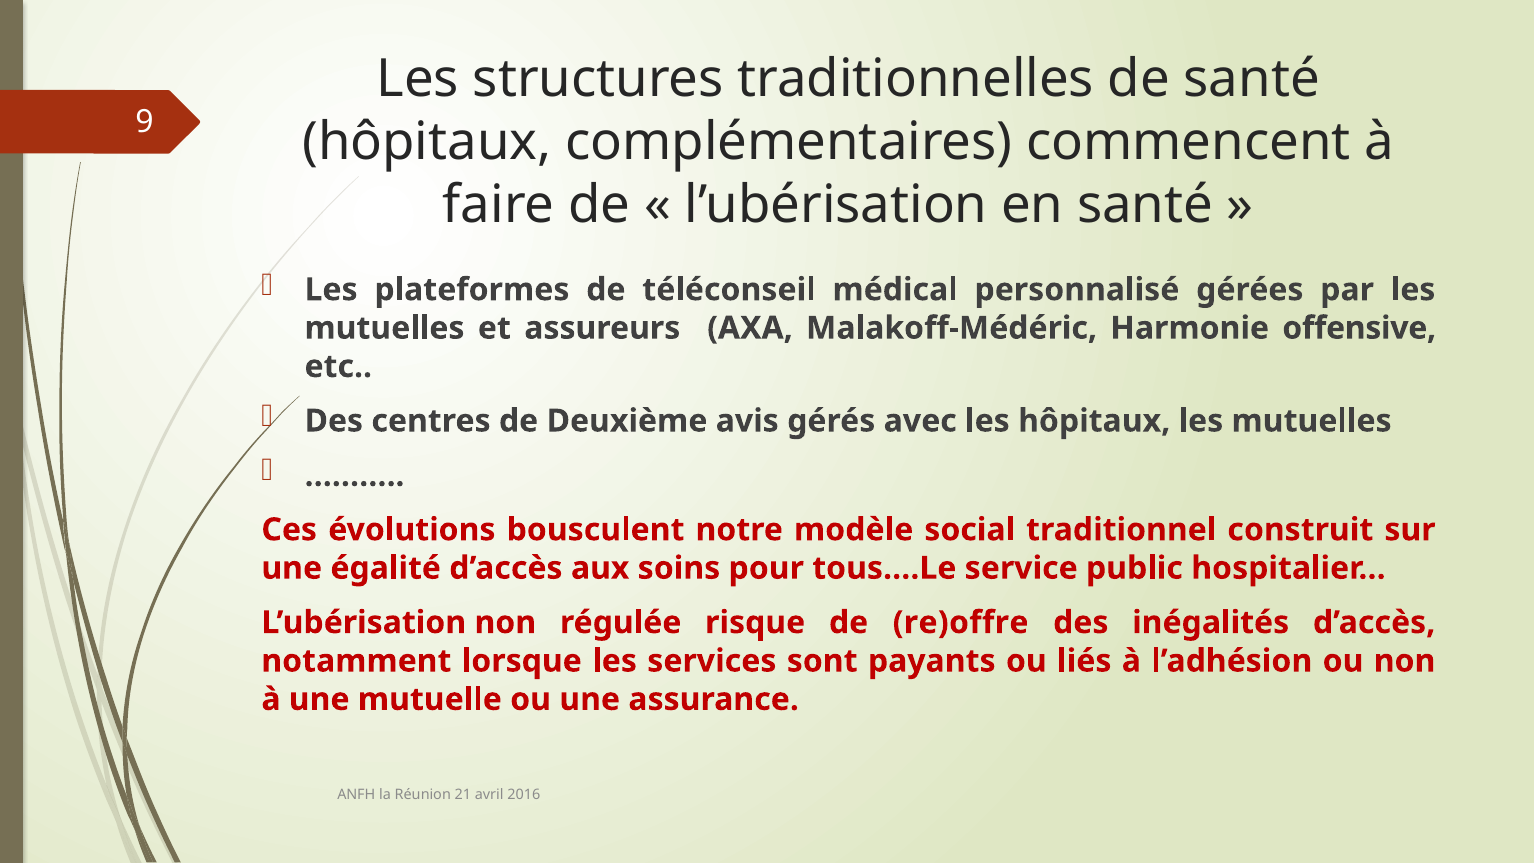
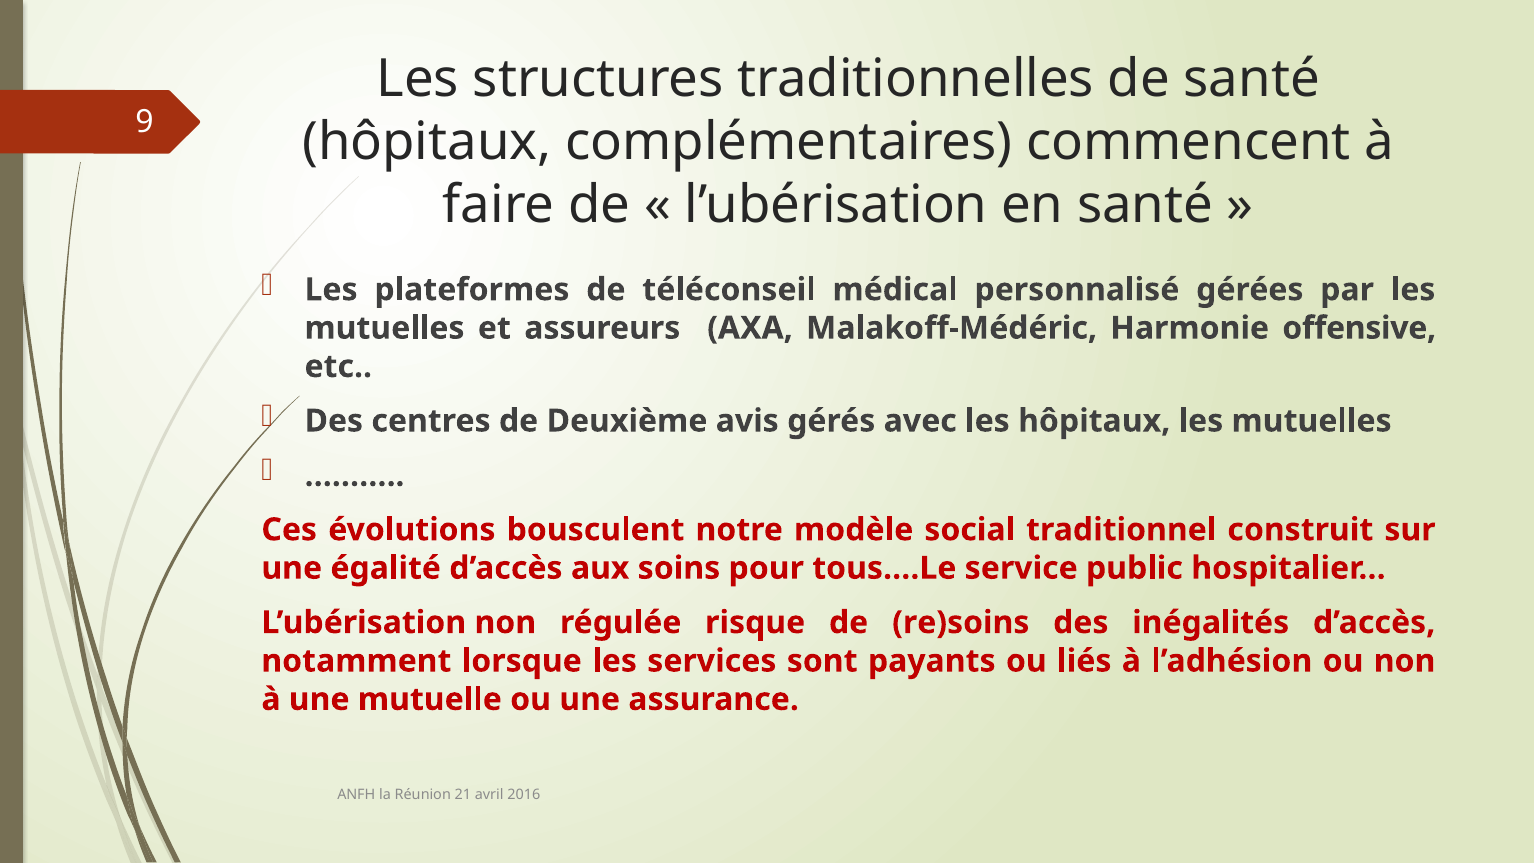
re)offre: re)offre -> re)soins (961, 622)
